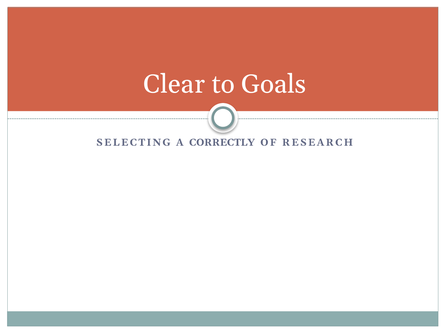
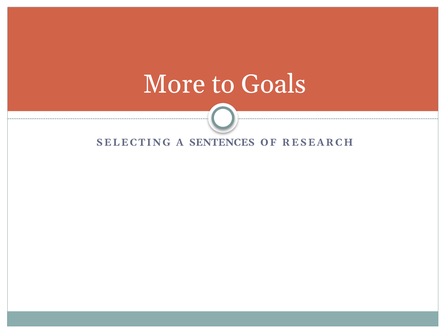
Clear: Clear -> More (174, 84)
CORRECTLY: CORRECTLY -> SENTENCES (222, 143)
